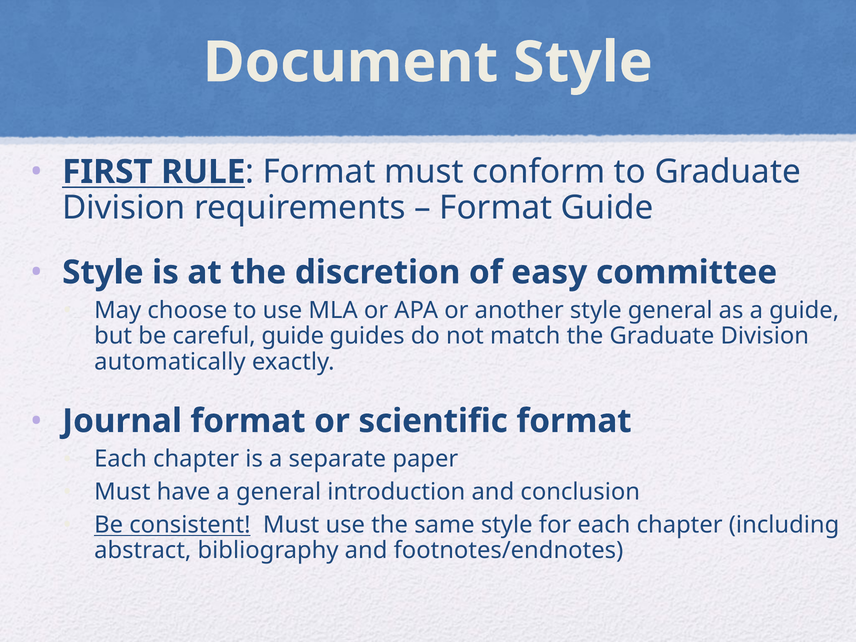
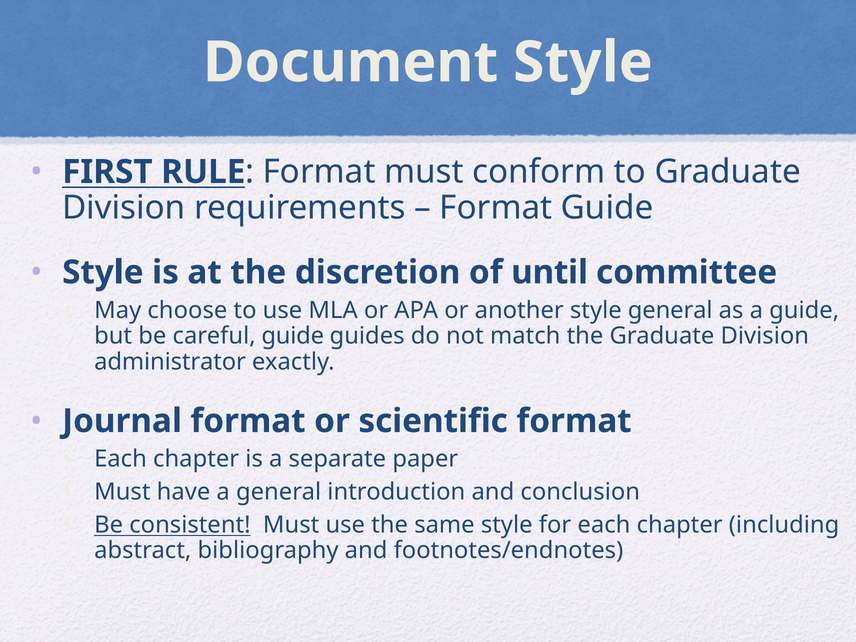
easy: easy -> until (549, 272)
automatically: automatically -> administrator (170, 362)
